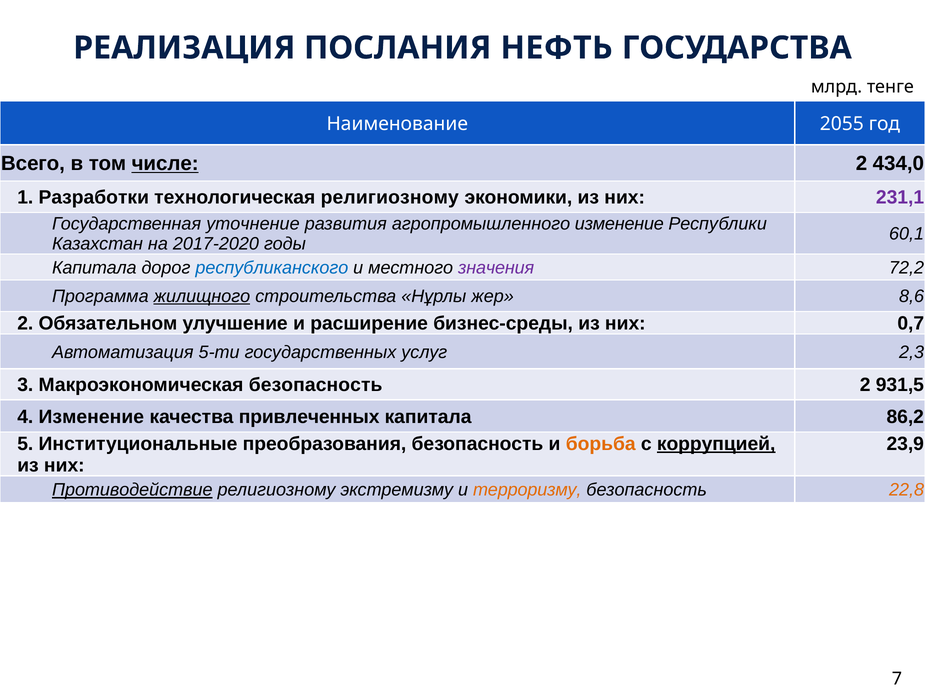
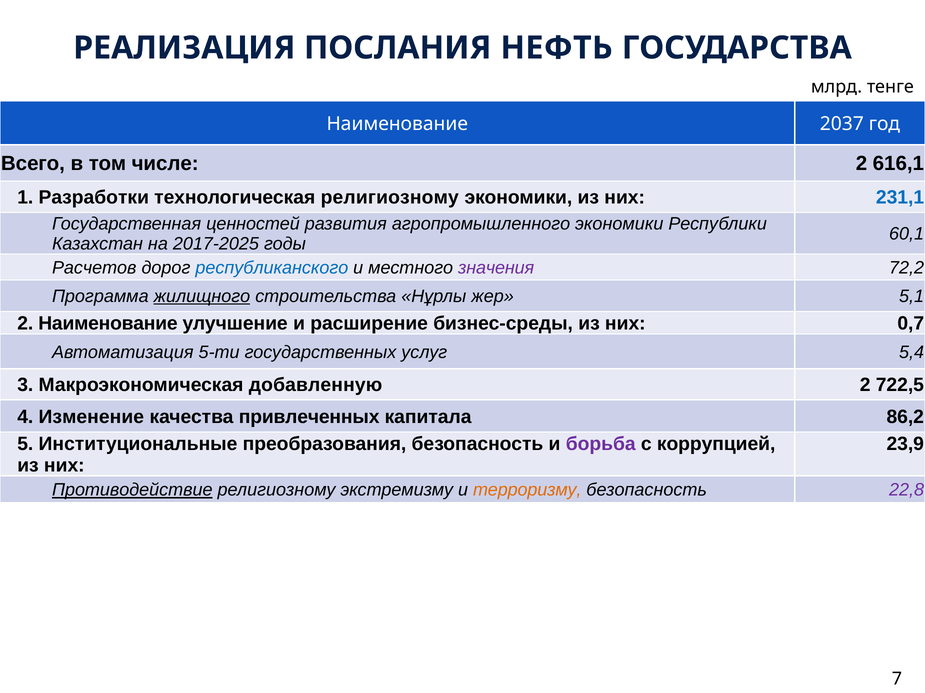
2055: 2055 -> 2037 (842, 124)
числе underline: present -> none (165, 164)
434,0: 434,0 -> 616,1 (898, 164)
231,1 colour: purple -> blue (900, 198)
уточнение: уточнение -> ценностей (253, 224)
агропромышленного изменение: изменение -> экономики (619, 224)
2017-2020: 2017-2020 -> 2017-2025 (216, 244)
Капитала: Капитала -> Расчетов (94, 268)
8,6: 8,6 -> 5,1 (912, 297)
2 Обязательном: Обязательном -> Наименование (108, 324)
2,3: 2,3 -> 5,4 (912, 353)
Макроэкономическая безопасность: безопасность -> добавленную (316, 385)
931,5: 931,5 -> 722,5 (900, 385)
борьба colour: orange -> purple (601, 444)
коррупцией underline: present -> none (716, 444)
22,8 colour: orange -> purple (907, 491)
